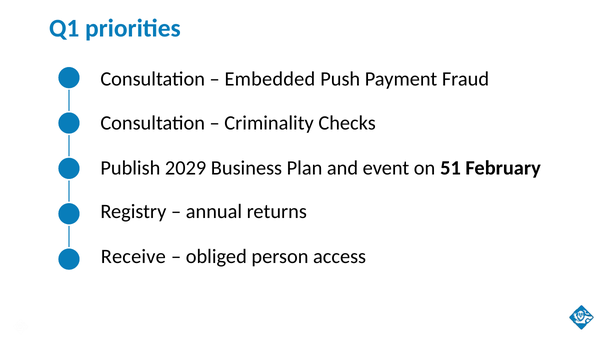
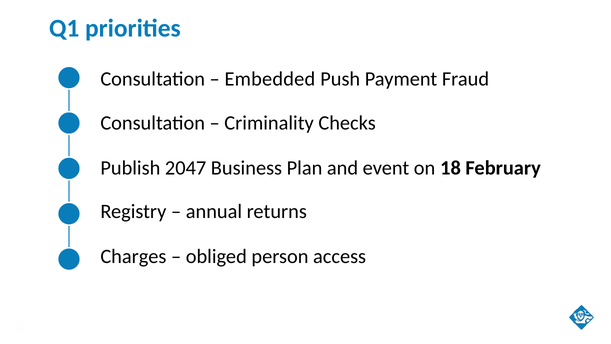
2029: 2029 -> 2047 (186, 168)
51: 51 -> 18 (451, 168)
Receive: Receive -> Charges (133, 256)
